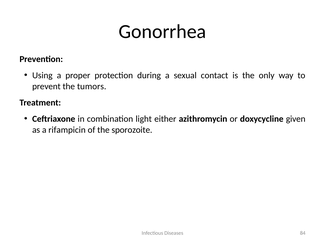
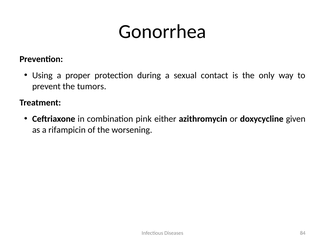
light: light -> pink (144, 119)
sporozoite: sporozoite -> worsening (132, 130)
